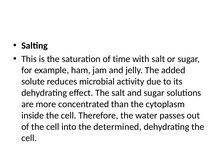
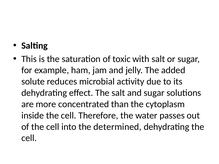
time: time -> toxic (122, 59)
